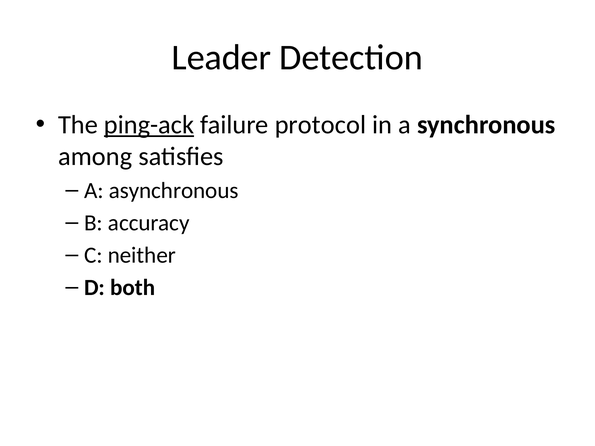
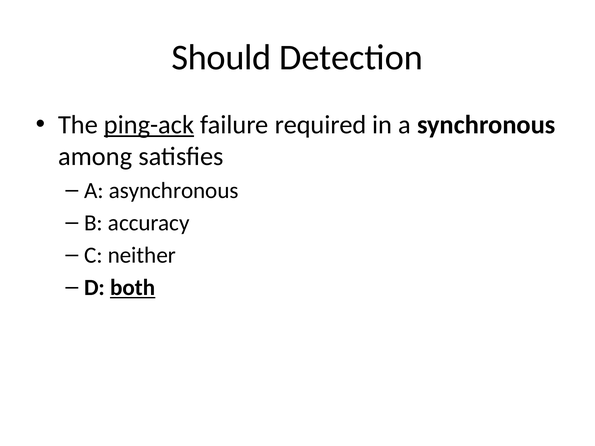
Leader: Leader -> Should (221, 58)
protocol: protocol -> required (321, 125)
both underline: none -> present (133, 288)
